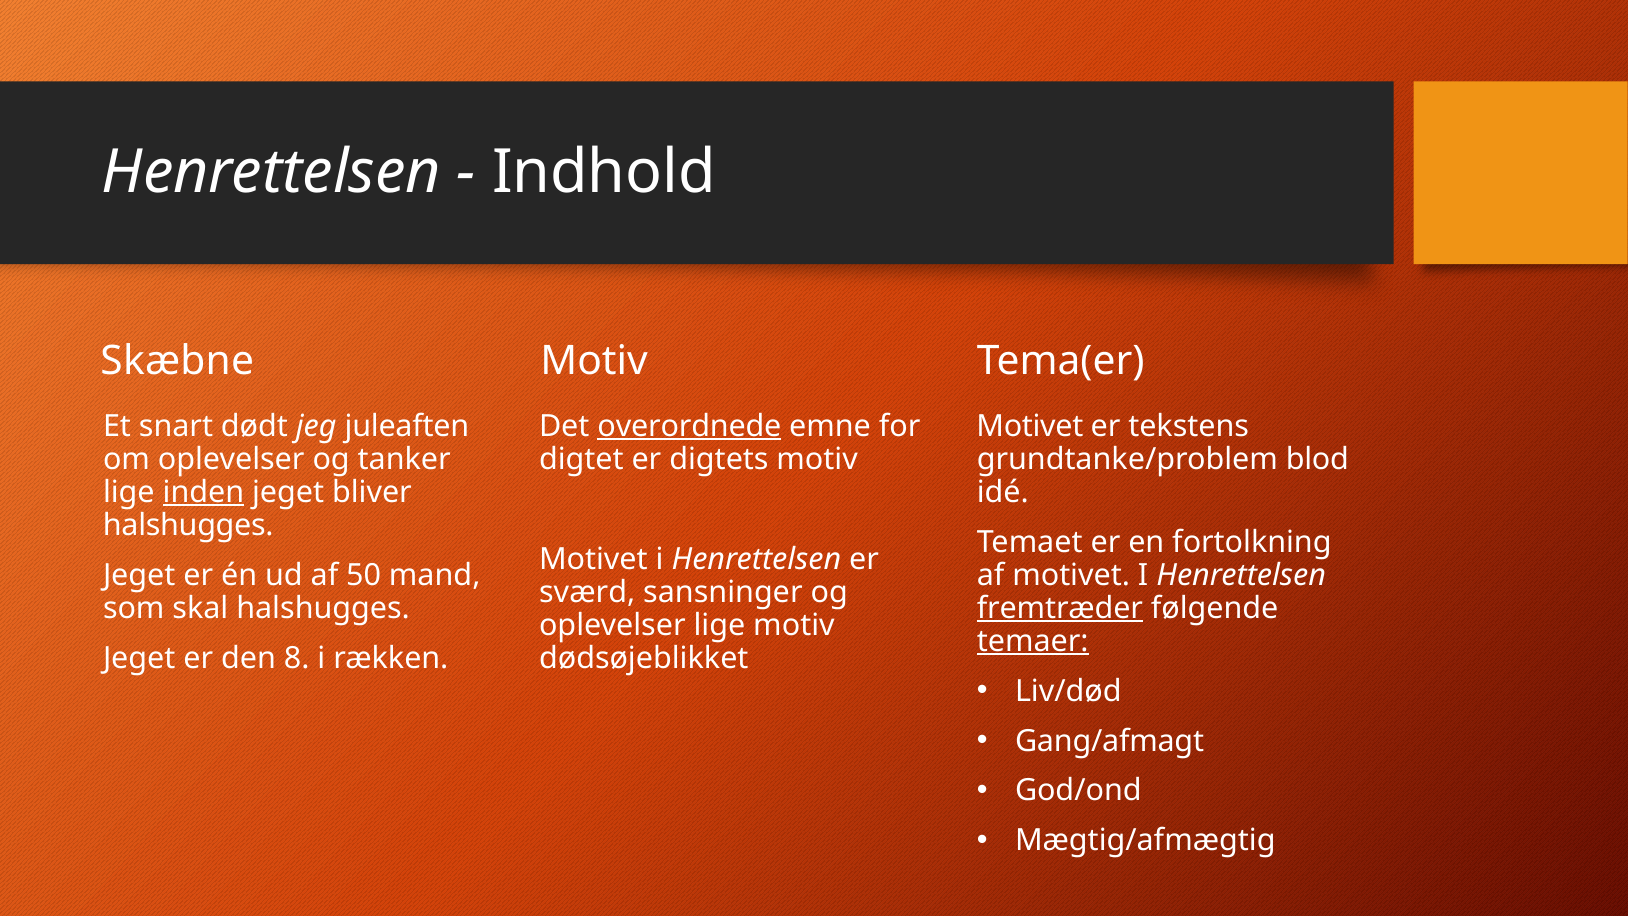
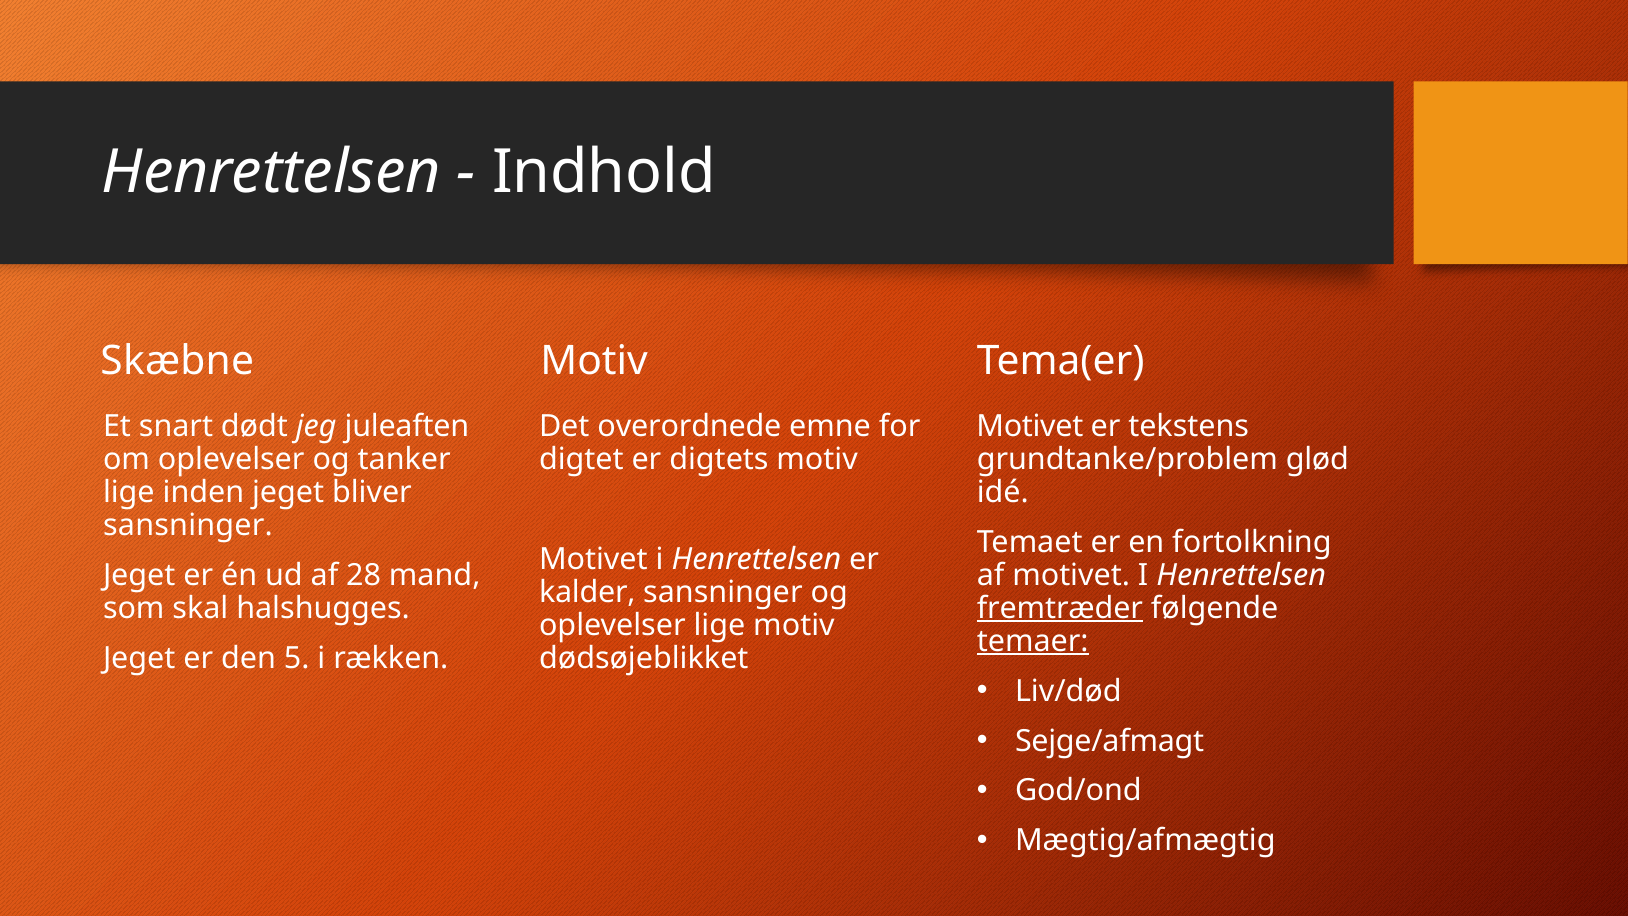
overordnede underline: present -> none (689, 426)
blod: blod -> glød (1317, 459)
inden underline: present -> none (203, 492)
halshugges: halshugges -> sansninger (188, 525)
50: 50 -> 28 (364, 575)
sværd: sværd -> kalder (587, 592)
8: 8 -> 5 (297, 658)
Gang/afmagt: Gang/afmagt -> Sejge/afmagt (1110, 741)
